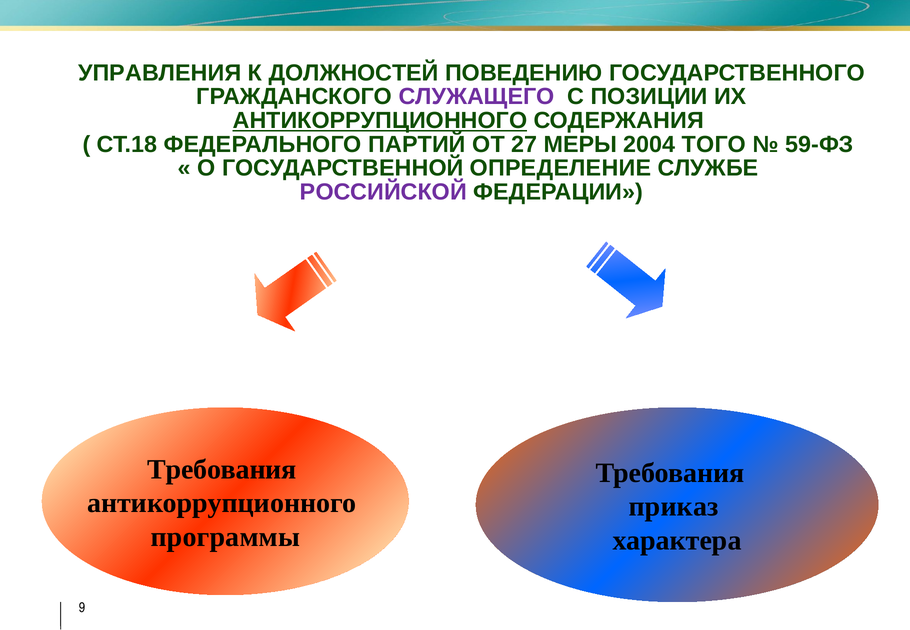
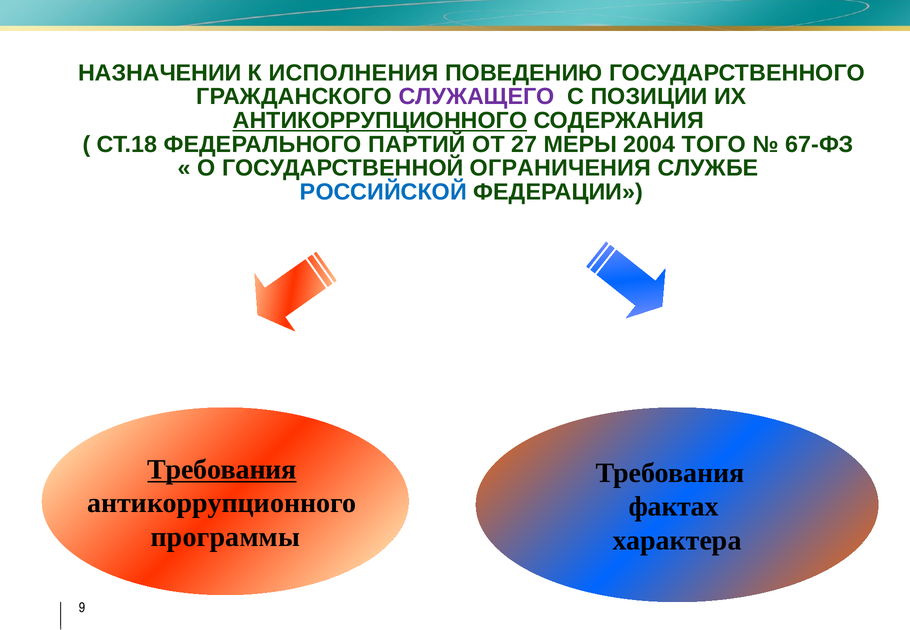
УПРАВЛЕНИЯ: УПРАВЛЕНИЯ -> НАЗНАЧЕНИИ (160, 73)
ДОЛЖНОСТЕЙ: ДОЛЖНОСТЕЙ -> ИСПОЛНЕНИЯ (354, 73)
59-ФЗ: 59-ФЗ -> 67-ФЗ (819, 144)
ОПРЕДЕЛЕНИЕ: ОПРЕДЕЛЕНИЕ -> ОГРАНИЧЕНИЯ (561, 168)
РОССИЙСКОЙ colour: purple -> blue (383, 192)
Требования underline: none -> present (222, 470)
приказ: приказ -> фактах (674, 507)
